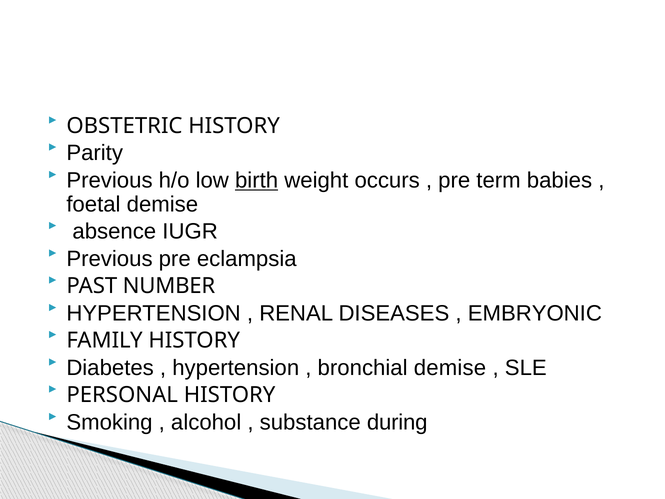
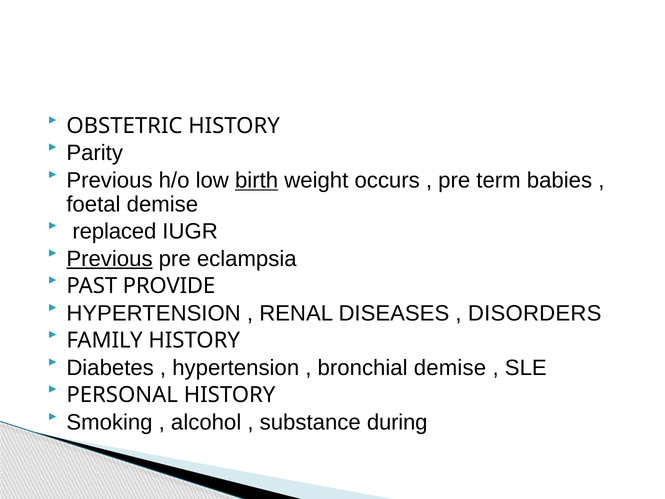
absence: absence -> replaced (114, 231)
Previous underline: none -> present (110, 259)
NUMBER: NUMBER -> PROVIDE (169, 286)
EMBRYONIC: EMBRYONIC -> DISORDERS (535, 313)
